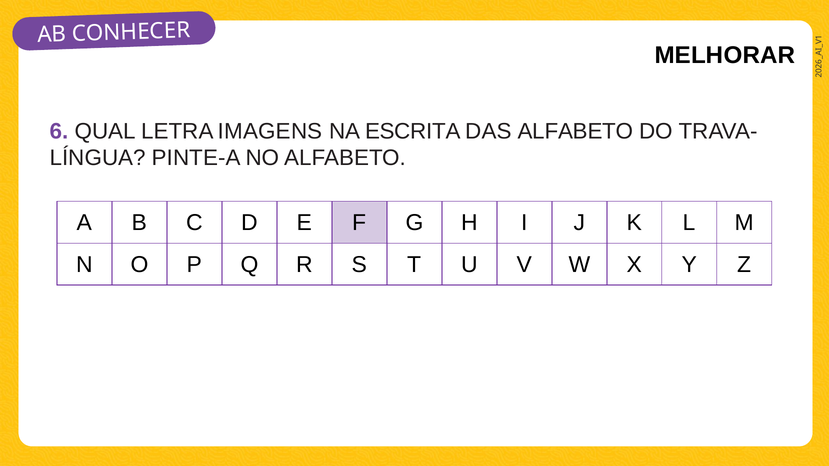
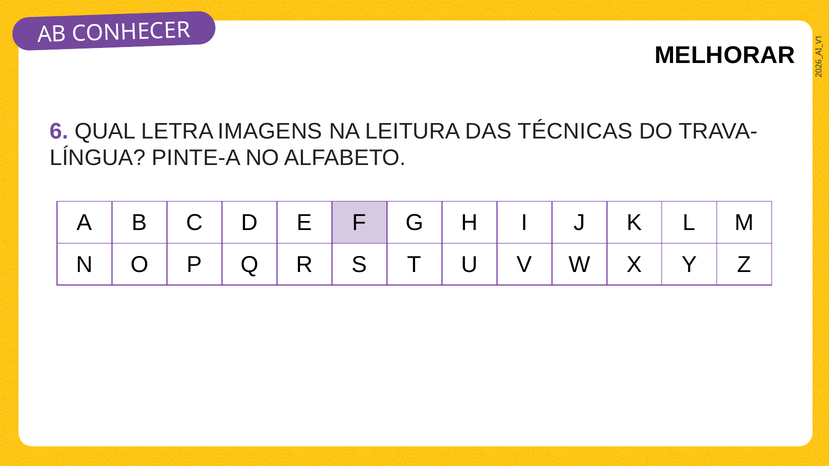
ESCRITA: ESCRITA -> LEITURA (413, 131)
DAS ALFABETO: ALFABETO -> TÉCNICAS (575, 131)
